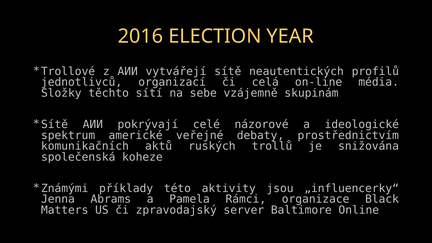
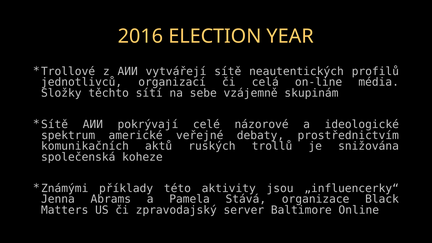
Rámci: Rámci -> Stává (246, 199)
